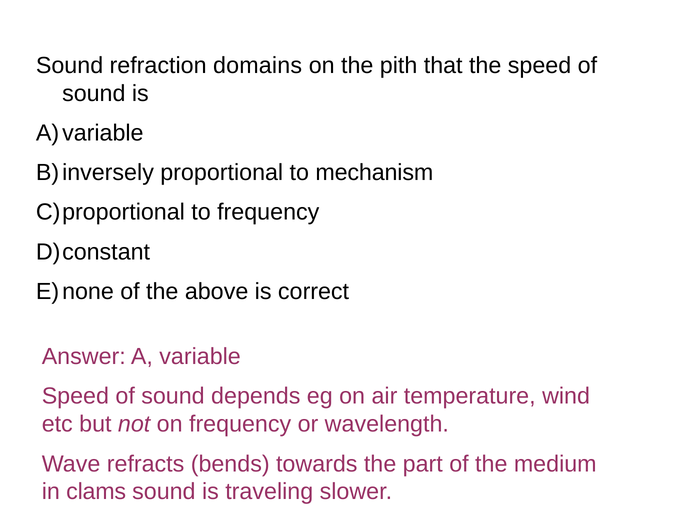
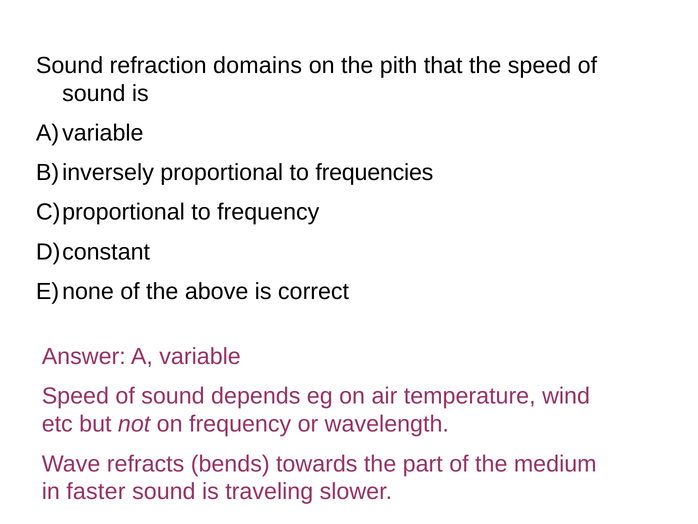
mechanism: mechanism -> frequencies (374, 173)
clams: clams -> faster (96, 491)
